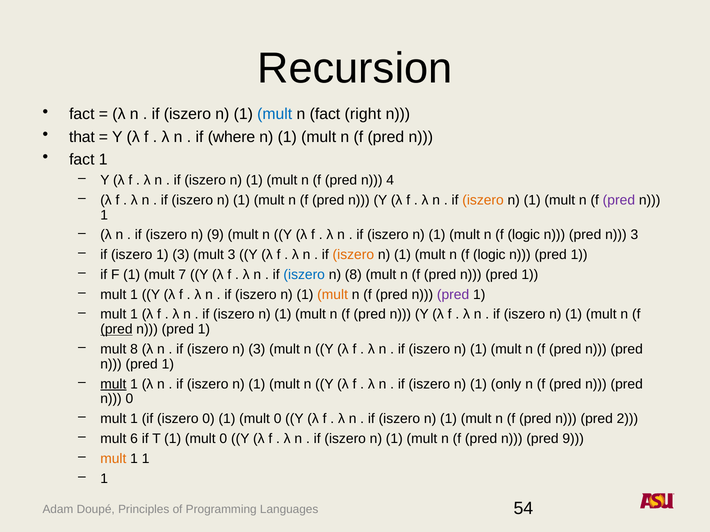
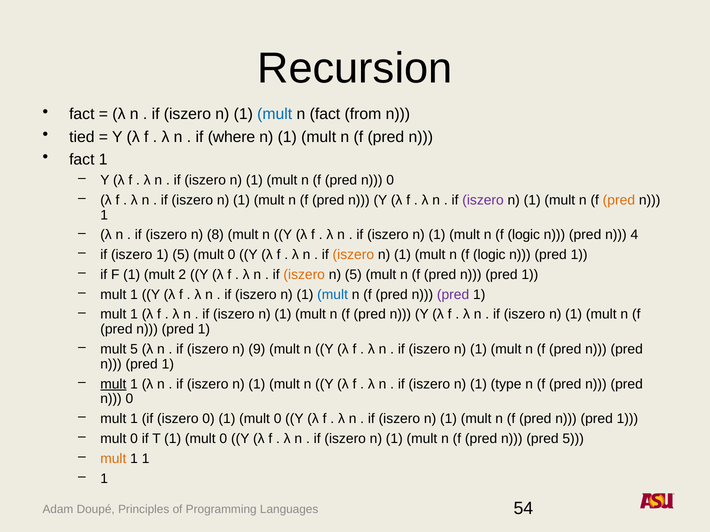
right: right -> from (363, 114)
that: that -> tied (82, 137)
f pred n 4: 4 -> 0 (390, 180)
iszero colour: orange -> purple (483, 200)
pred colour: purple -> orange (619, 200)
n 9: 9 -> 8 (215, 235)
pred n 3: 3 -> 4 (634, 235)
1 3: 3 -> 5 (181, 255)
3: 3 -> 0 (232, 255)
7: 7 -> 2 (182, 275)
iszero colour: blue -> orange (304, 275)
n 8: 8 -> 5 (353, 275)
mult colour: orange -> blue (333, 295)
pred underline: present -> none (116, 330)
mult 8: 8 -> 5 (134, 350)
iszero n 3: 3 -> 9 (257, 350)
only: only -> type (506, 384)
2: 2 -> 1 (627, 419)
6: 6 -> 0 (134, 439)
pred 9: 9 -> 5 (573, 439)
